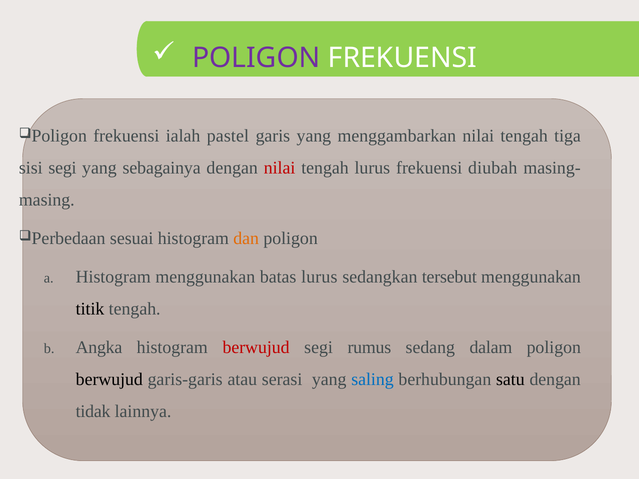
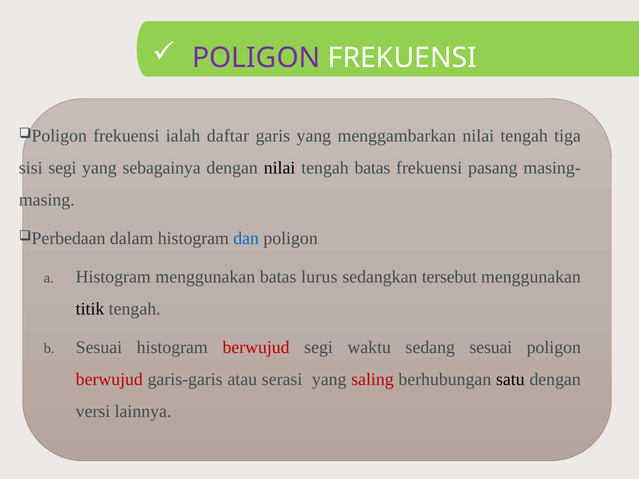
pastel: pastel -> daftar (228, 136)
nilai colour: red -> black (280, 168)
tengah lurus: lurus -> batas (372, 168)
diubah: diubah -> pasang (493, 168)
sesuai: sesuai -> dalam (132, 239)
dan colour: orange -> blue (246, 239)
Angka: Angka -> Sesuai (99, 348)
rumus: rumus -> waktu (369, 348)
sedang dalam: dalam -> sesuai (491, 348)
berwujud colour: black -> red (109, 380)
saling colour: blue -> red (372, 380)
tidak: tidak -> versi (93, 412)
